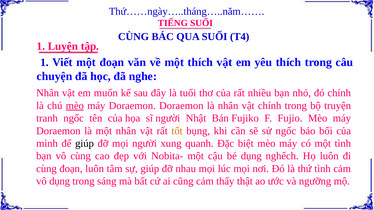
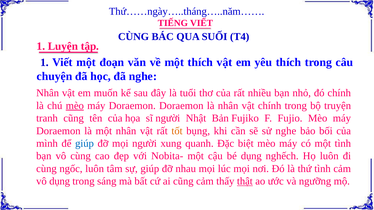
TIẾNG SUỐI: SUỐI -> VIẾT (201, 23)
tranh ngốc: ngốc -> cũng (74, 118)
sử ngốc: ngốc -> nghe (286, 131)
giúp colour: black -> blue (84, 143)
cùng đoạn: đoạn -> ngốc (71, 169)
thật underline: none -> present (245, 181)
